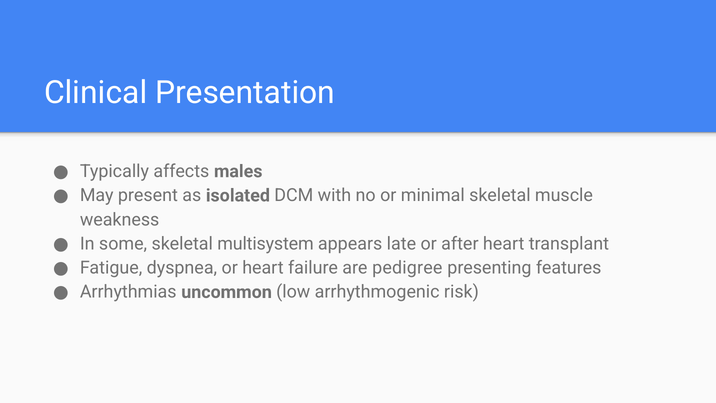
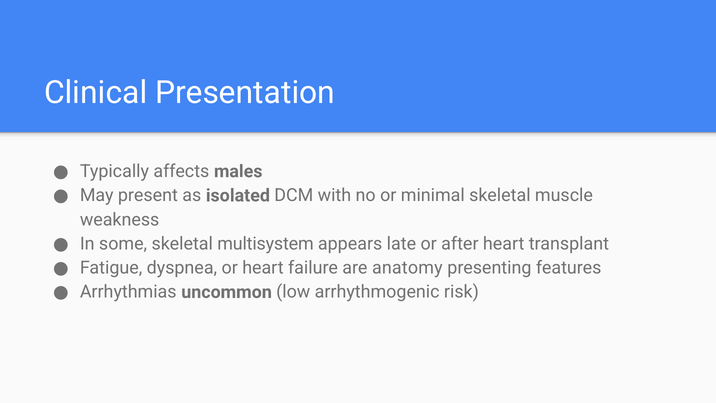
pedigree: pedigree -> anatomy (407, 268)
